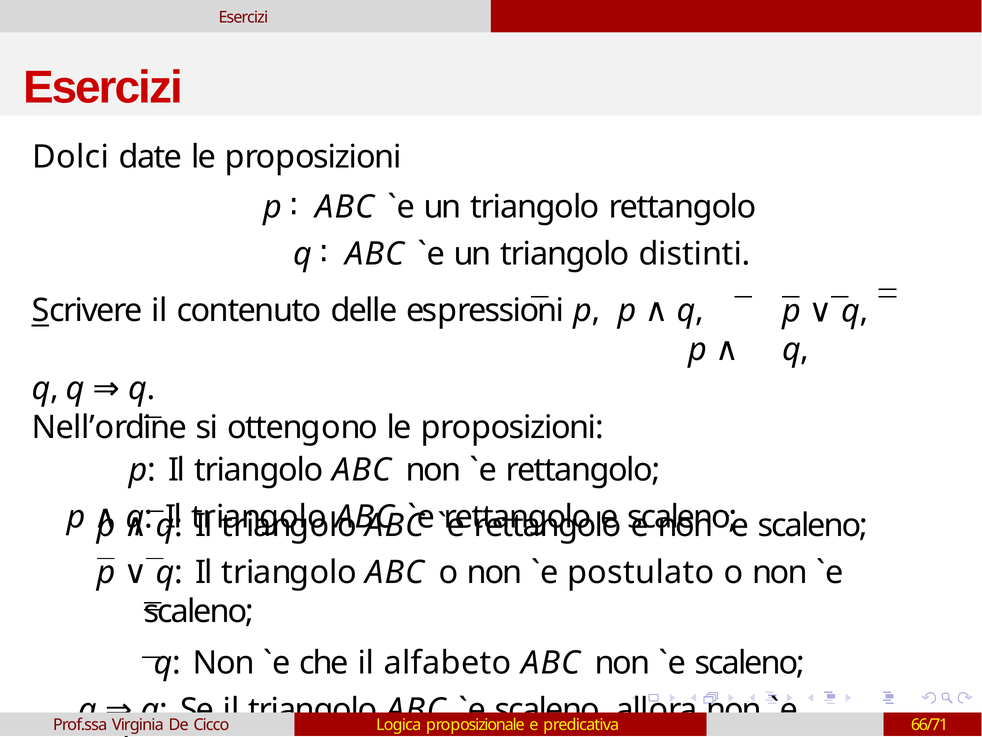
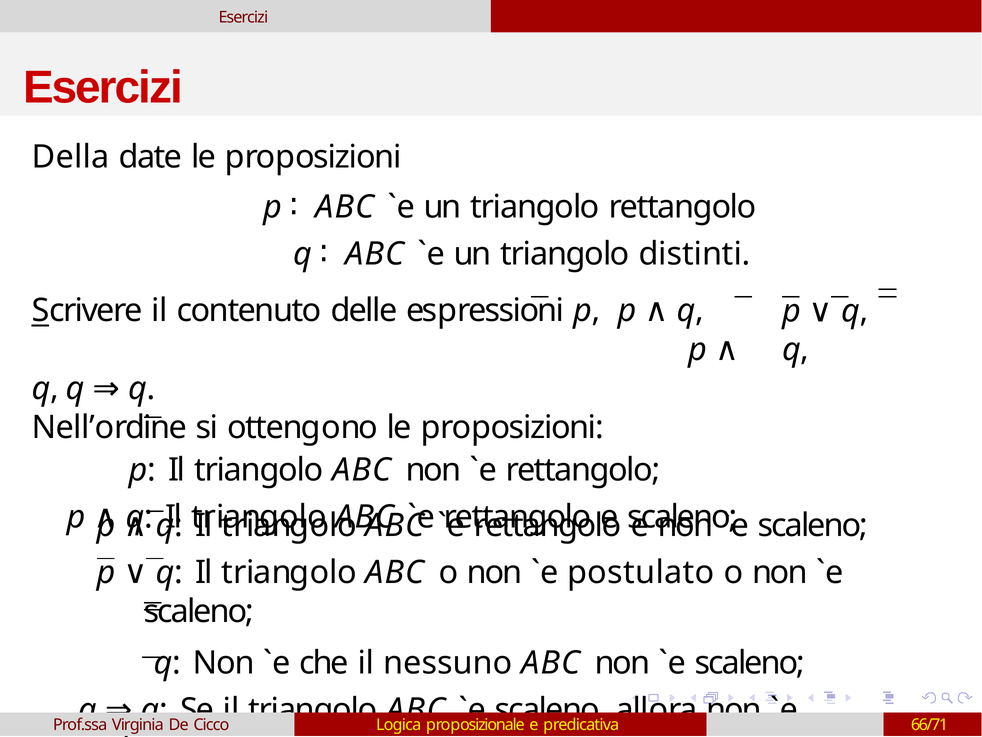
Dolci: Dolci -> Della (71, 157)
alfabeto: alfabeto -> nessuno (448, 663)
